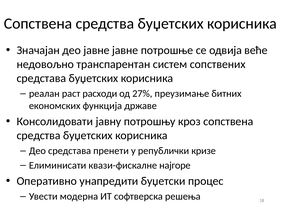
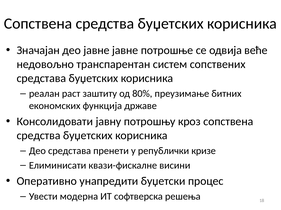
расходи: расходи -> заштиту (100, 94)
27%: 27% -> 80% (142, 94)
најгоре: најгоре -> висини (175, 166)
